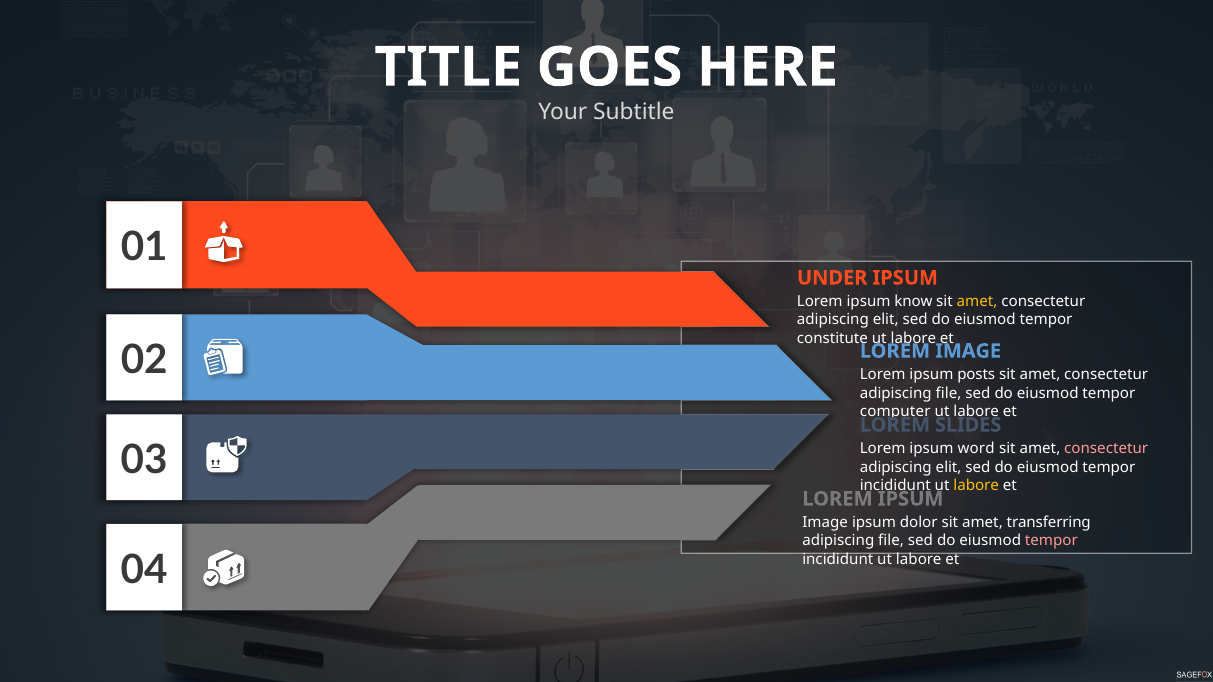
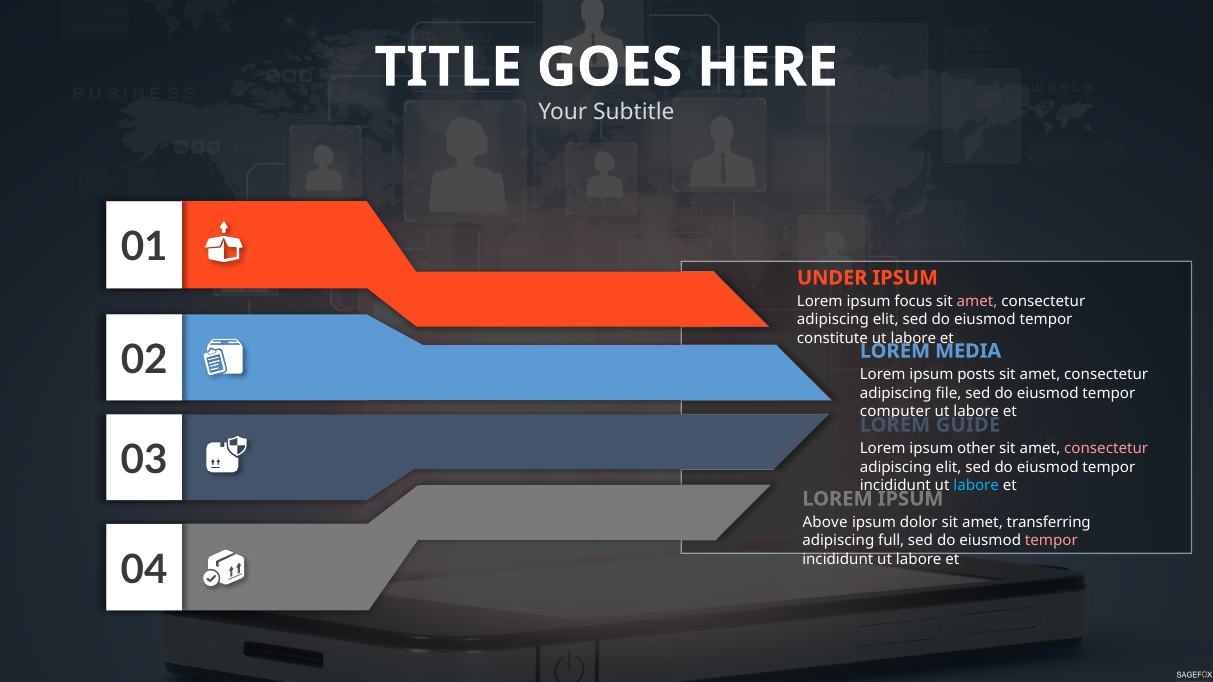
know: know -> focus (913, 302)
amet colour: yellow -> pink (977, 302)
LOREM IMAGE: IMAGE -> MEDIA (968, 351)
SLIDES: SLIDES -> GUIDE (968, 425)
word: word -> other (976, 449)
labore colour: yellow -> light blue (976, 485)
Image: Image -> Above (825, 523)
file: file -> full (891, 541)
